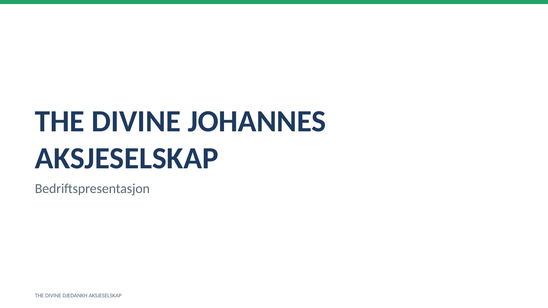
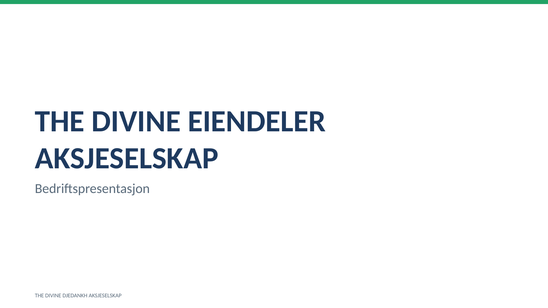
JOHANNES: JOHANNES -> EIENDELER (257, 122)
